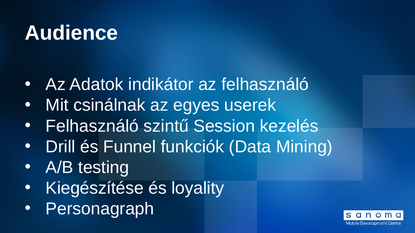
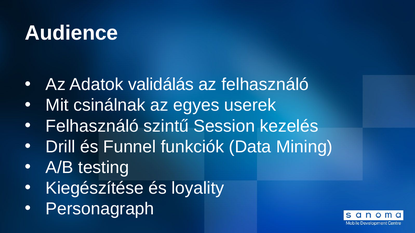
indikátor: indikátor -> validálás (161, 85)
